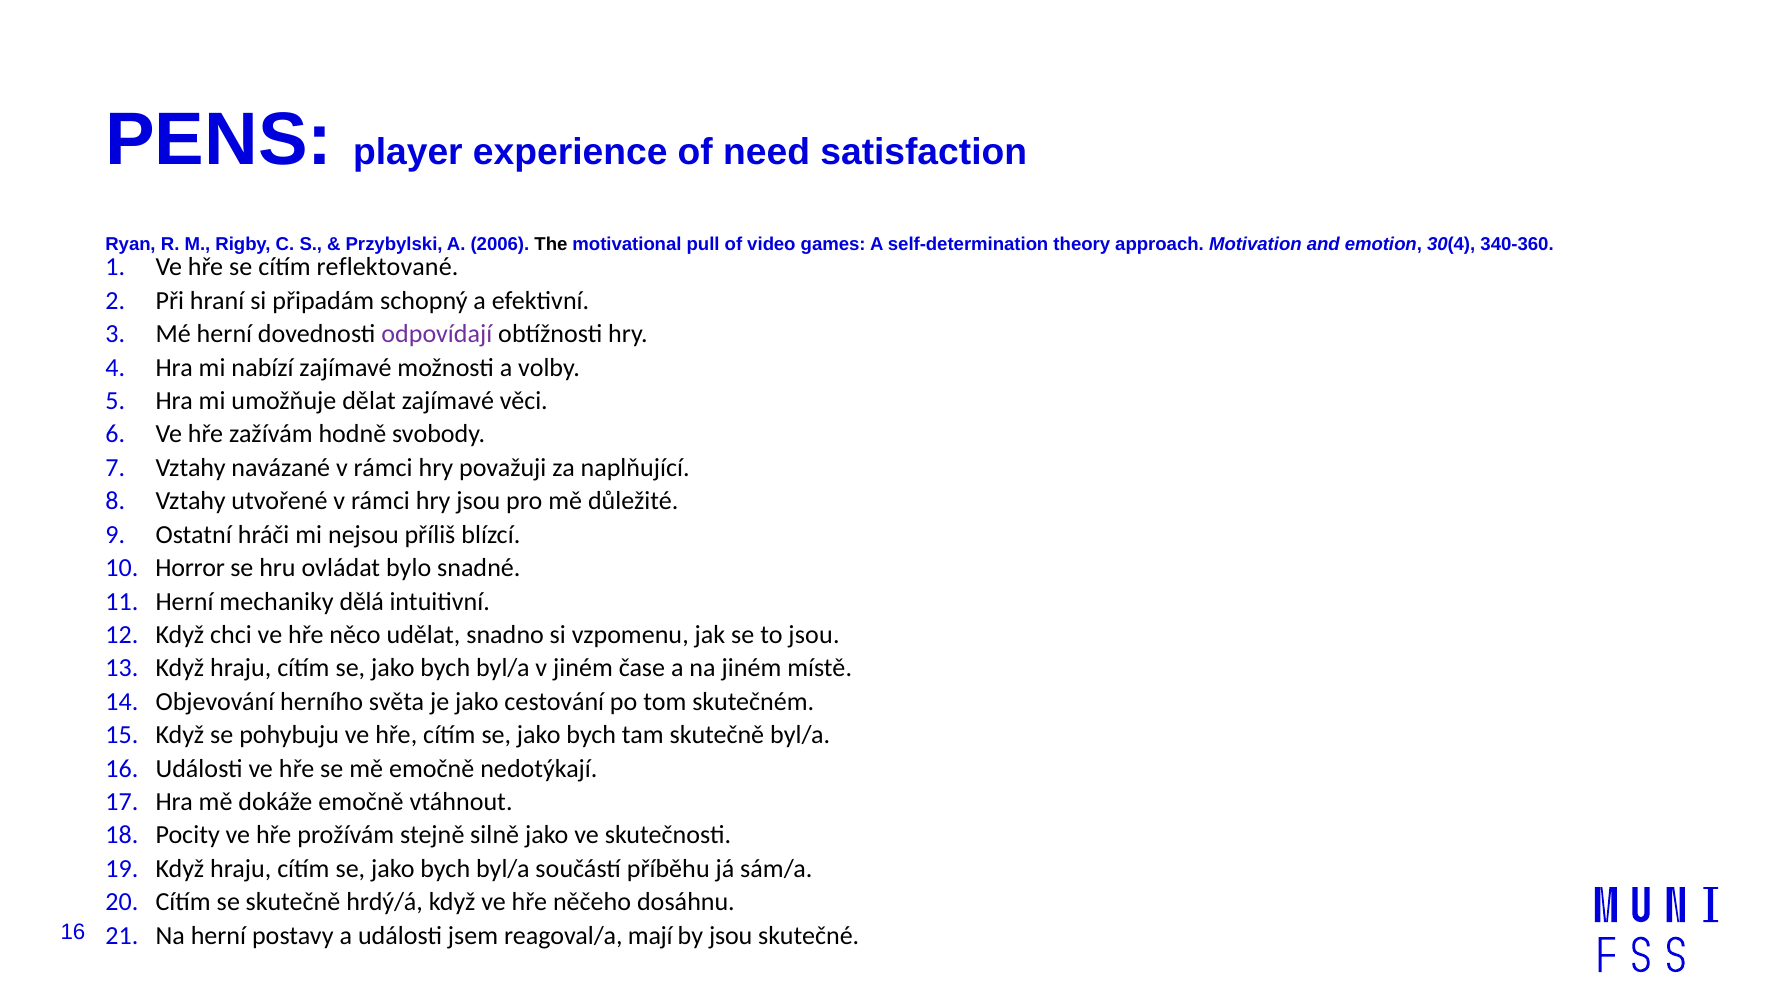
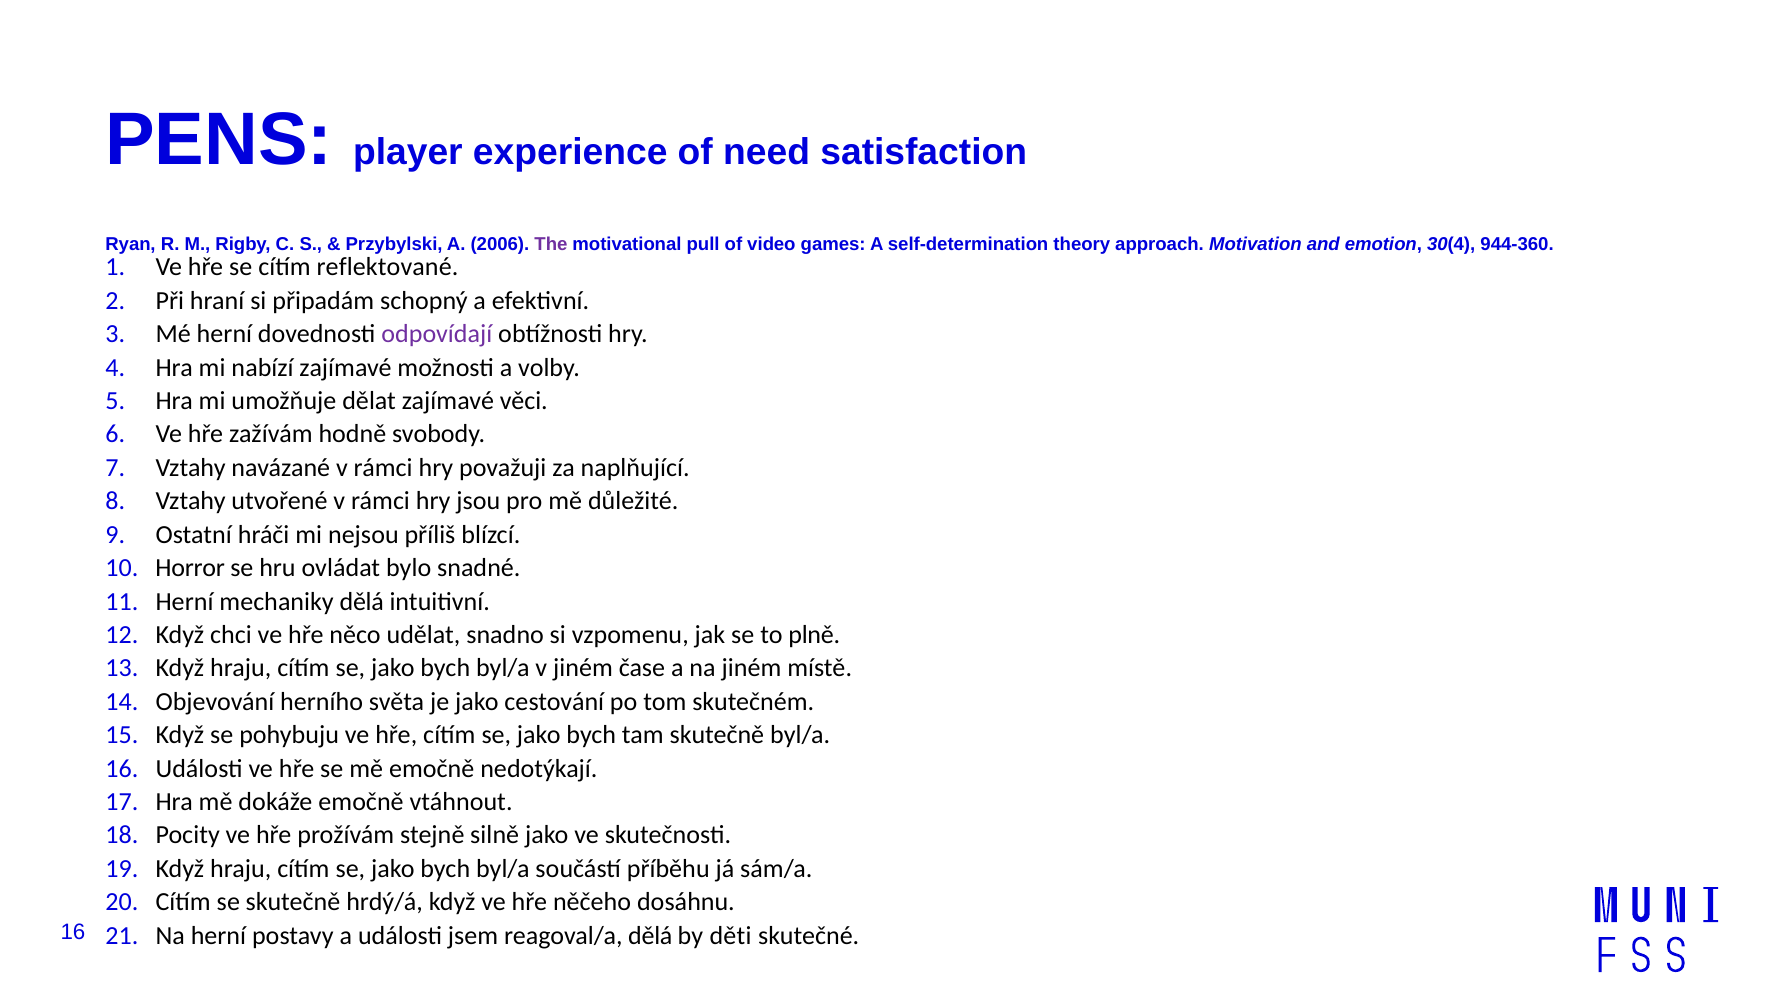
The colour: black -> purple (551, 244)
340-360: 340-360 -> 944-360 (1517, 244)
to jsou: jsou -> plně (814, 635)
reagoval/a mají: mají -> dělá (650, 936)
by jsou: jsou -> děti (731, 936)
